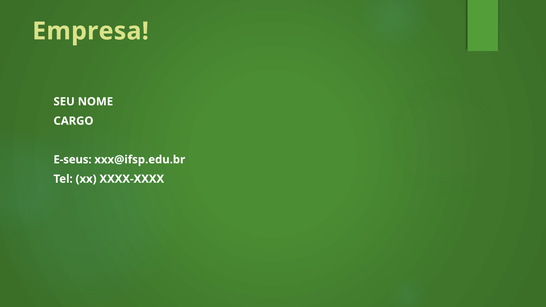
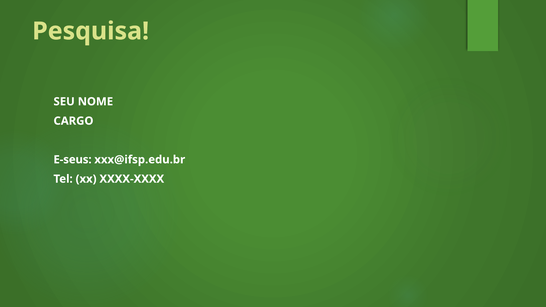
Empresa: Empresa -> Pesquisa (91, 31)
